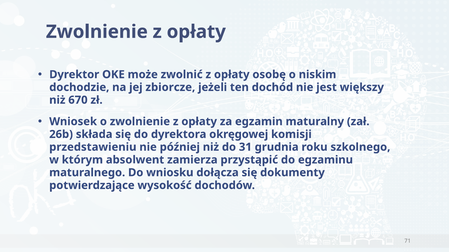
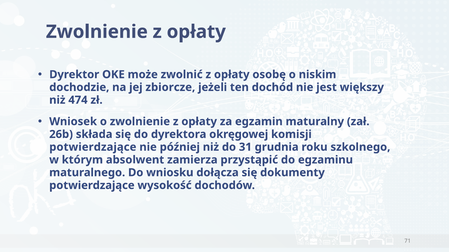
670: 670 -> 474 (78, 100)
przedstawieniu: przedstawieniu -> potwierdzające (93, 147)
